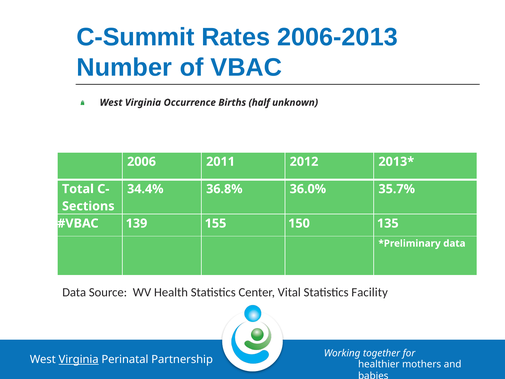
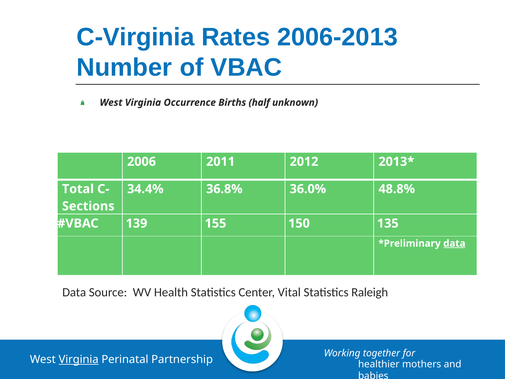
C-Summit: C-Summit -> C-Virginia (135, 37)
35.7%: 35.7% -> 48.8% (397, 189)
data underline: none -> present (454, 243)
Facility: Facility -> Raleigh (370, 292)
